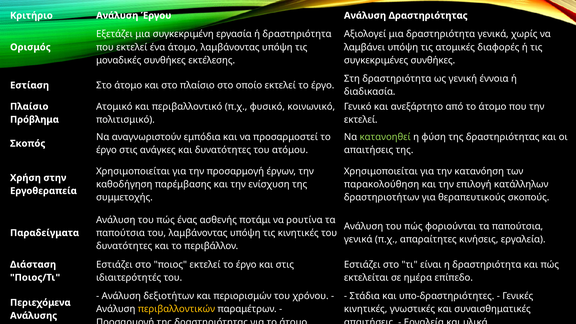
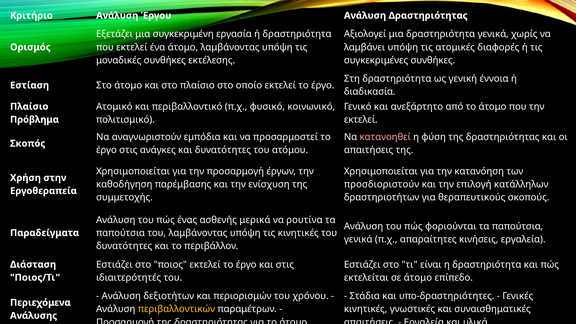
κατανοηθεί colour: light green -> pink (385, 137)
παρακολούθηση: παρακολούθηση -> προσδιοριστούν (382, 184)
ποτάμι: ποτάμι -> μερικά (255, 220)
σε ημέρα: ημέρα -> άτομο (418, 278)
